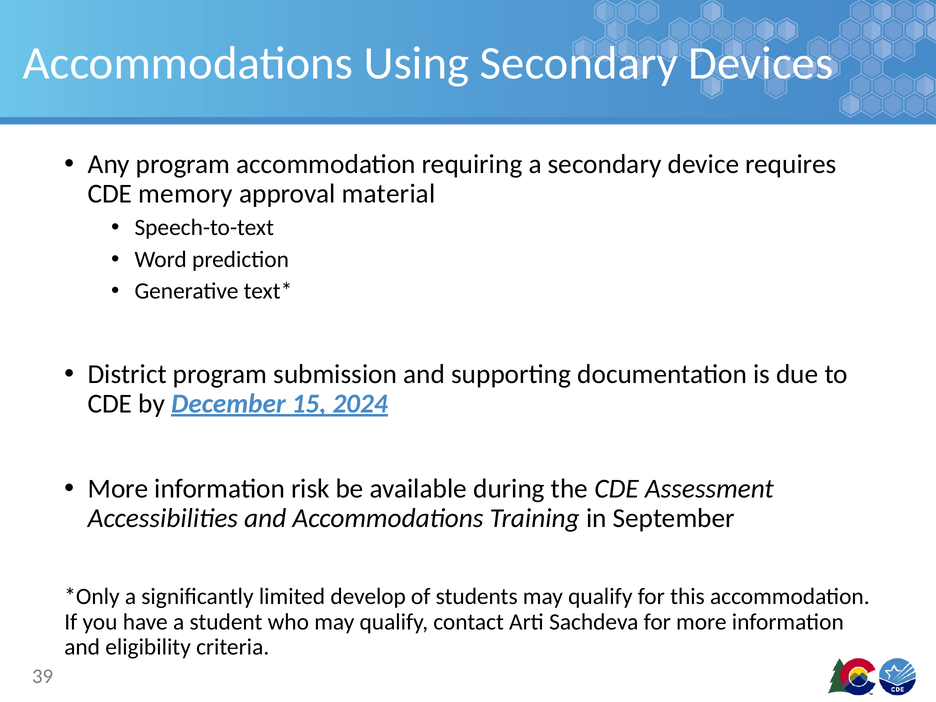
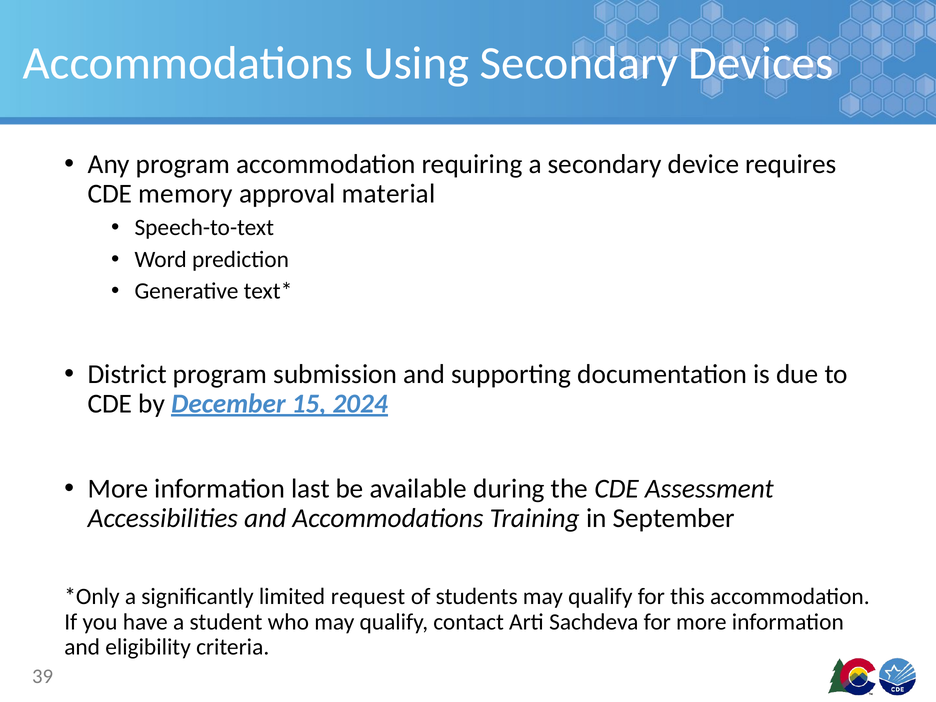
risk: risk -> last (310, 489)
develop: develop -> request (368, 597)
